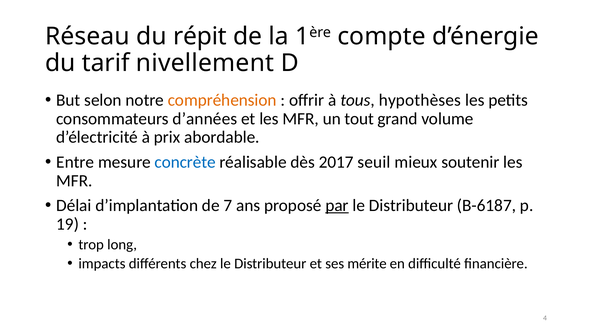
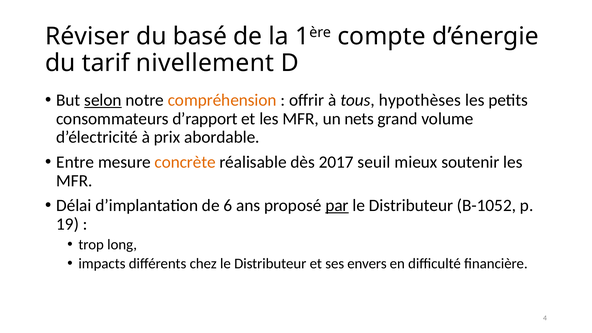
Réseau: Réseau -> Réviser (87, 36)
répit: répit -> basé (200, 36)
selon underline: none -> present (103, 100)
d’années: d’années -> d’rapport (205, 119)
tout: tout -> nets (359, 119)
concrète colour: blue -> orange (185, 162)
7: 7 -> 6 (228, 205)
B-6187: B-6187 -> B-1052 (487, 205)
mérite: mérite -> envers (367, 264)
